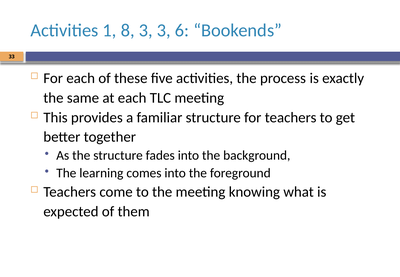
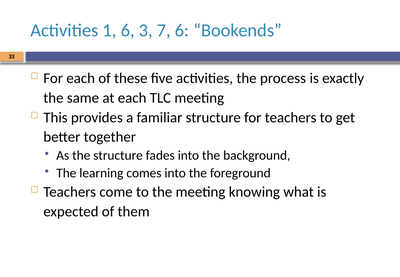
1 8: 8 -> 6 (128, 31)
3 3: 3 -> 7 (164, 31)
